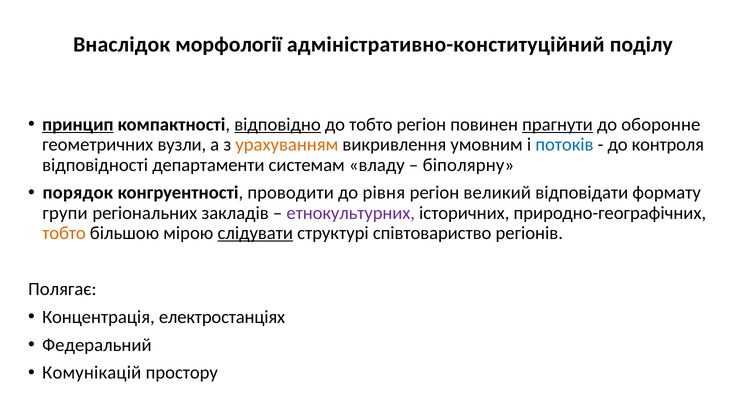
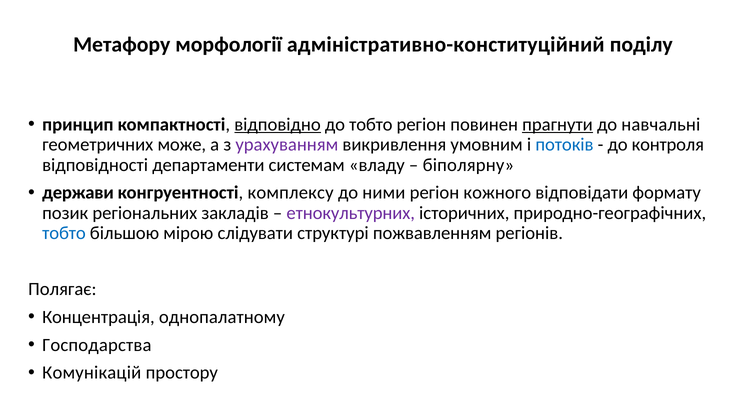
Внаслідок: Внаслідок -> Метафору (122, 44)
принцип underline: present -> none (78, 124)
оборонне: оборонне -> навчальні (661, 124)
вузли: вузли -> може (182, 145)
урахуванням colour: orange -> purple (287, 145)
порядок: порядок -> держави (78, 193)
проводити: проводити -> комплексу (291, 193)
рівня: рівня -> ними (384, 193)
великий: великий -> кожного (497, 193)
групи: групи -> позик (65, 213)
тобто colour: orange -> blue (64, 233)
слідувати underline: present -> none (255, 233)
співтовариство: співтовариство -> пожвавленням (432, 233)
електростанціях: електростанціях -> однопалатному (222, 317)
Федеральний: Федеральний -> Господарства (97, 345)
